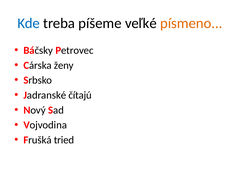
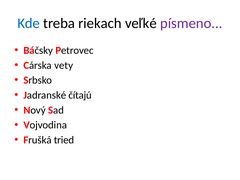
píšeme: píšeme -> riekach (100, 23)
písmeno colour: orange -> purple (191, 23)
ženy: ženy -> vety (64, 65)
